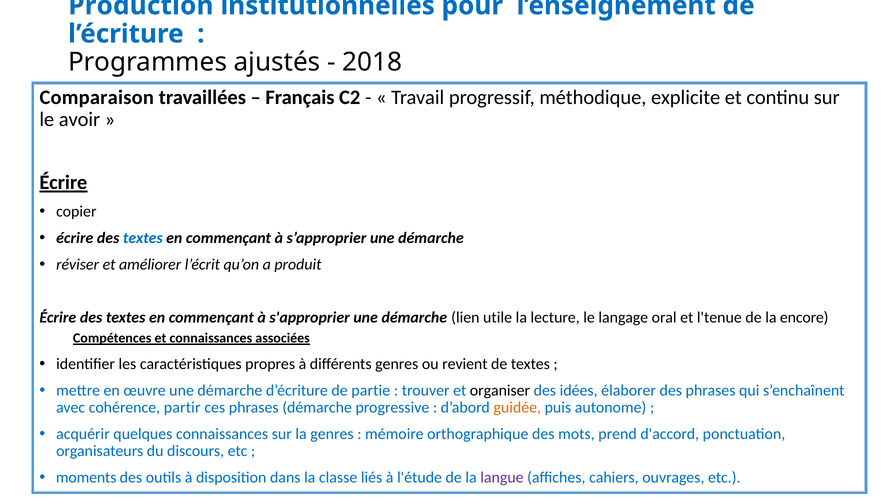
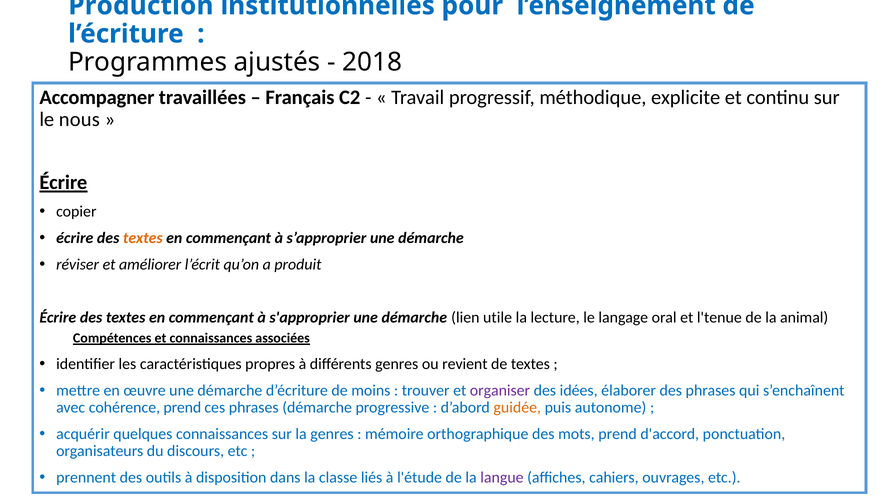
Comparaison: Comparaison -> Accompagner (97, 97)
avoir: avoir -> nous (79, 120)
textes colour: blue -> orange (143, 238)
encore: encore -> animal (804, 318)
partie: partie -> moins (371, 390)
organiser colour: black -> purple (500, 390)
cohérence partir: partir -> prend (182, 407)
moments: moments -> prennent (86, 478)
